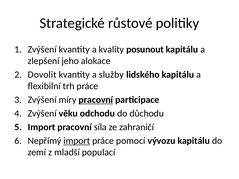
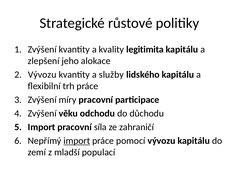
posunout: posunout -> legitimita (145, 49)
Dovolit: Dovolit -> Vývozu (42, 75)
pracovní underline: present -> none (96, 100)
